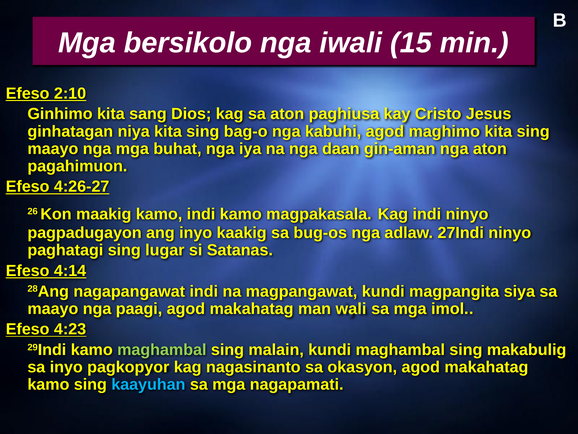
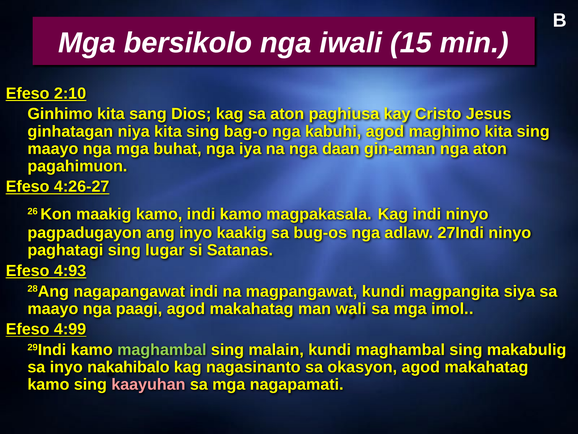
4:14: 4:14 -> 4:93 (70, 270)
4:23: 4:23 -> 4:99 (70, 329)
pagkopyor: pagkopyor -> nakahibalo (128, 367)
kaayuhan colour: light blue -> pink (148, 384)
